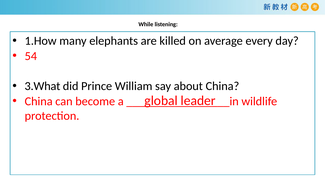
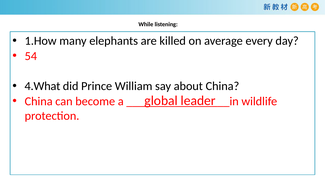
3.What: 3.What -> 4.What (42, 86)
